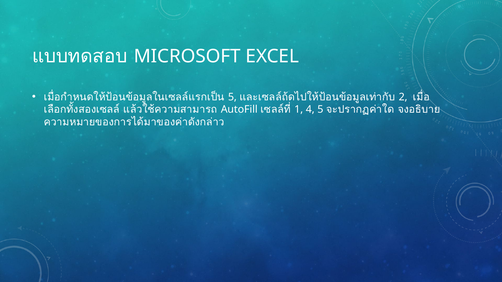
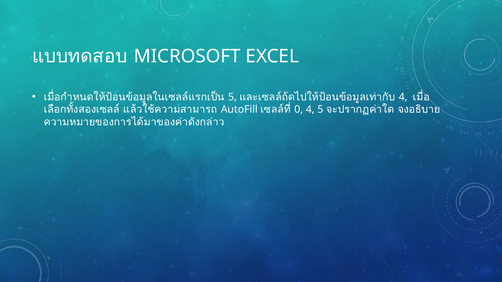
2: 2 -> 4 (403, 97)
1: 1 -> 0 (299, 110)
